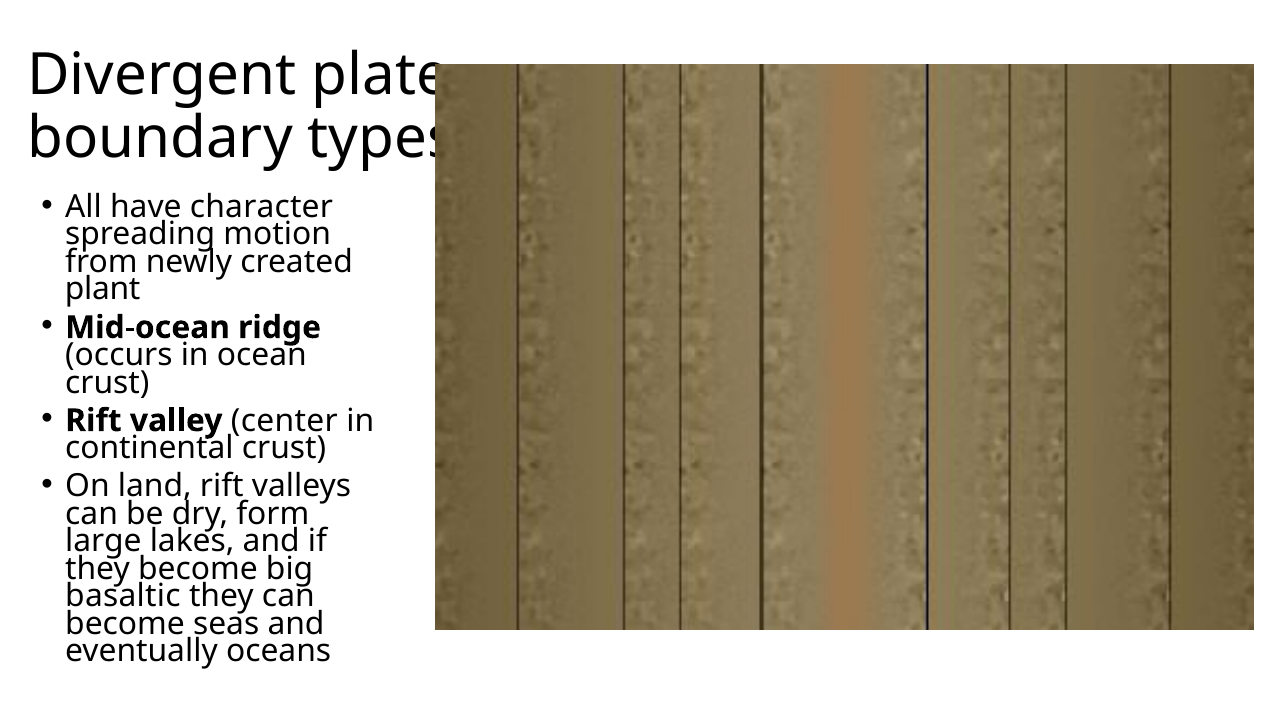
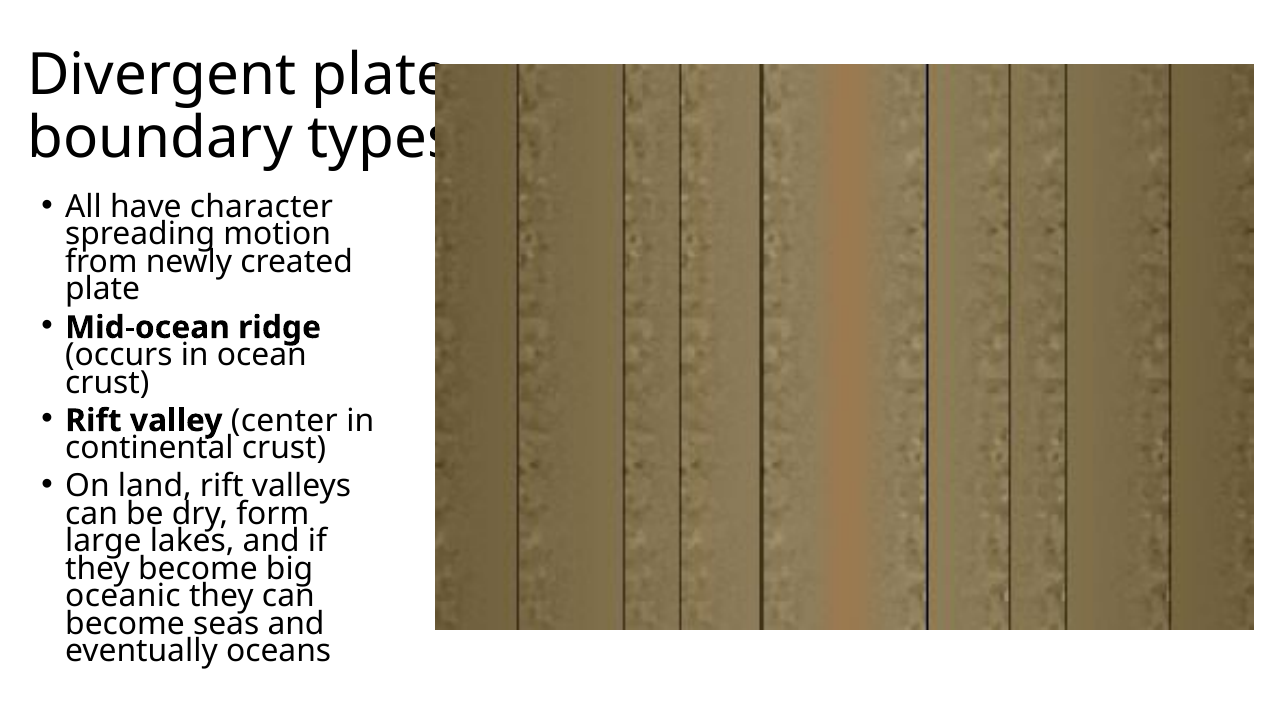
plant: plant -> plate (103, 289)
basaltic: basaltic -> oceanic (123, 596)
